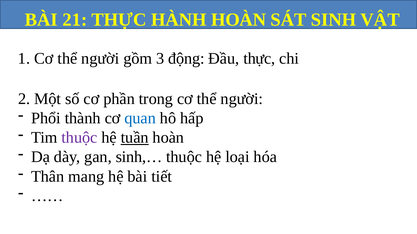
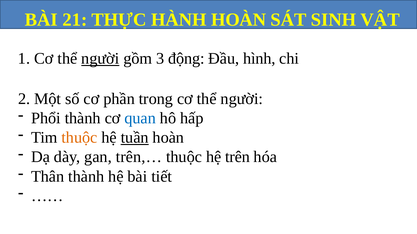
người underline: none -> present (100, 59)
Đầu thực: thực -> hình (259, 59)
thuộc colour: purple -> orange (79, 138)
sinh,…: sinh,… -> trên,… (139, 157)
loại: loại -> trên (238, 157)
Thân mang: mang -> thành (86, 177)
